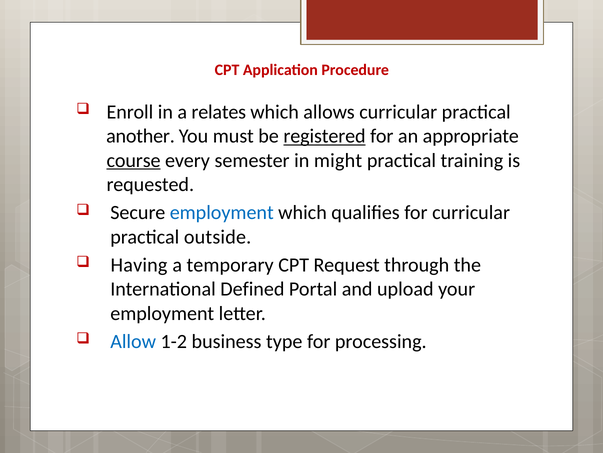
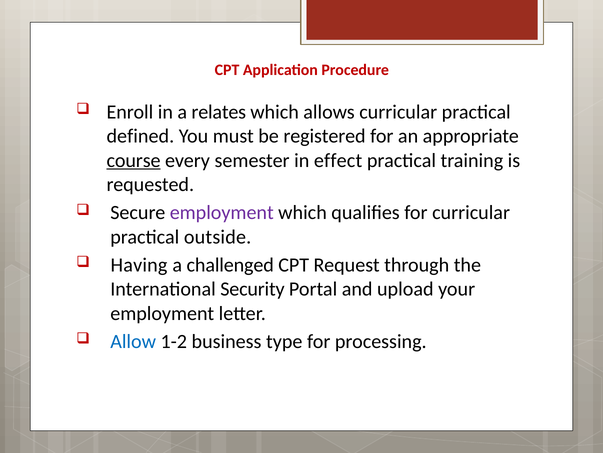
another: another -> defined (140, 136)
registered underline: present -> none (325, 136)
might: might -> effect (338, 160)
employment colour: blue -> purple (222, 212)
temporary: temporary -> challenged (230, 265)
Defined: Defined -> Security (252, 289)
